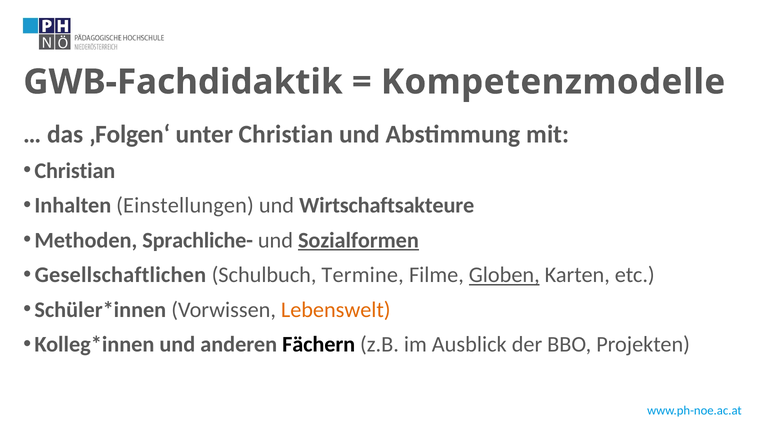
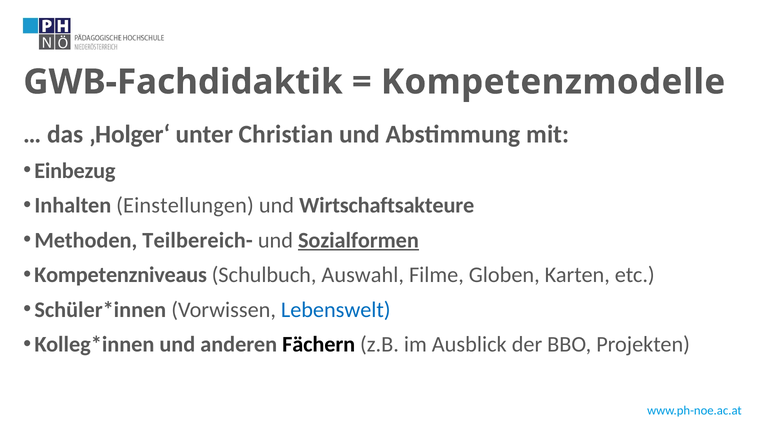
‚Folgen‘: ‚Folgen‘ -> ‚Holger‘ (130, 134)
Christian: Christian -> Einbezug (75, 171)
Sprachliche-: Sprachliche- -> Teilbereich- (198, 240)
Gesellschaftlichen: Gesellschaftlichen -> Kompetenzniveaus (121, 275)
Termine: Termine -> Auswahl (363, 275)
Globen underline: present -> none (504, 275)
Lebenswelt colour: orange -> blue (336, 310)
